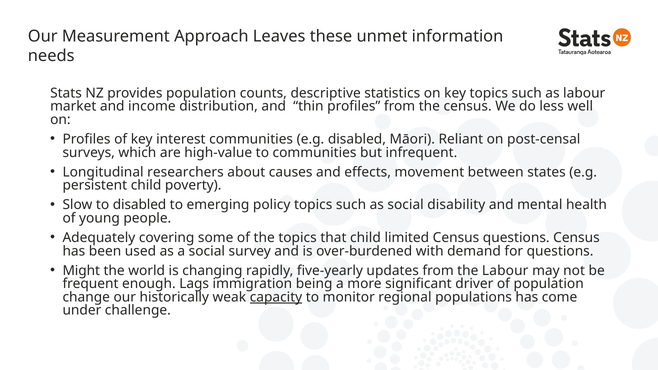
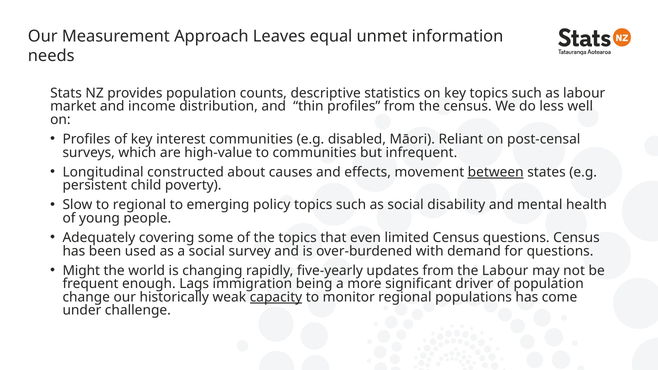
these: these -> equal (331, 36)
researchers: researchers -> constructed (186, 172)
between underline: none -> present (496, 172)
to disabled: disabled -> regional (139, 205)
that child: child -> even (365, 238)
